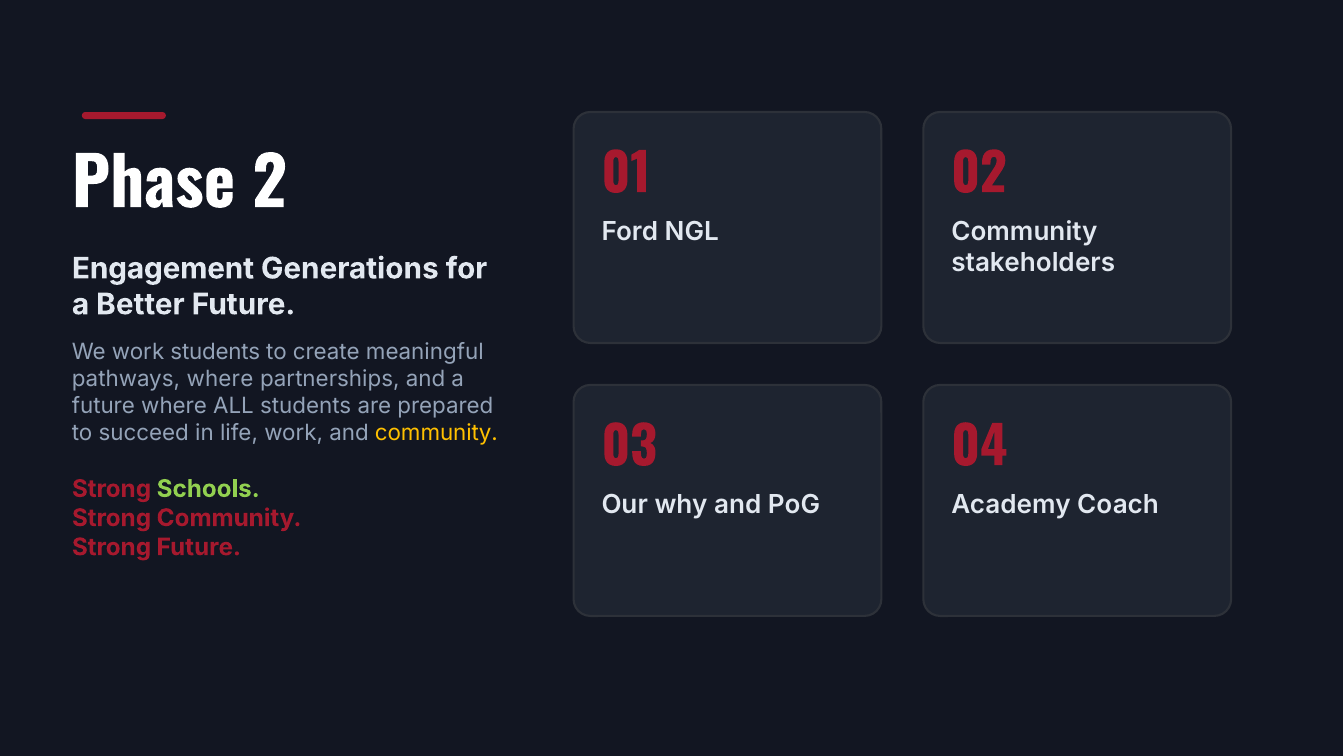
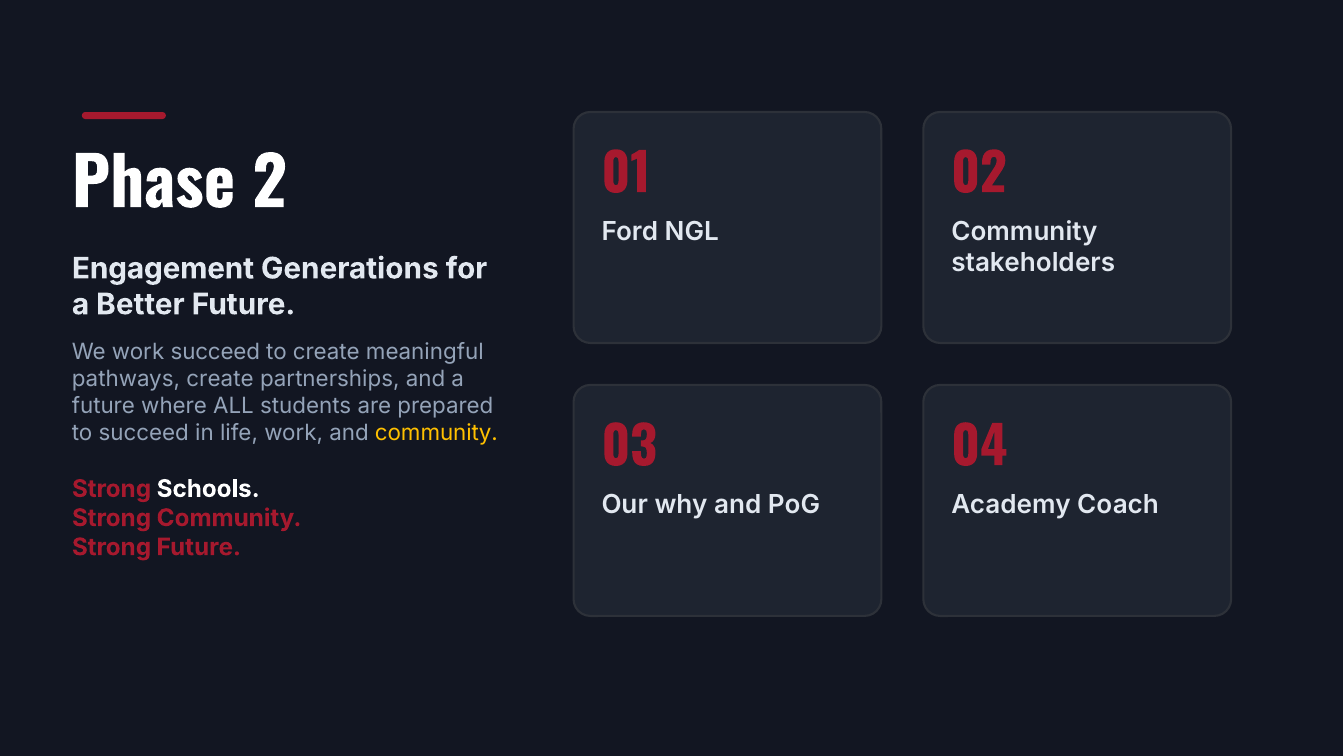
work students: students -> succeed (215, 352)
pathways where: where -> create (220, 379)
Schools colour: light green -> white (208, 489)
